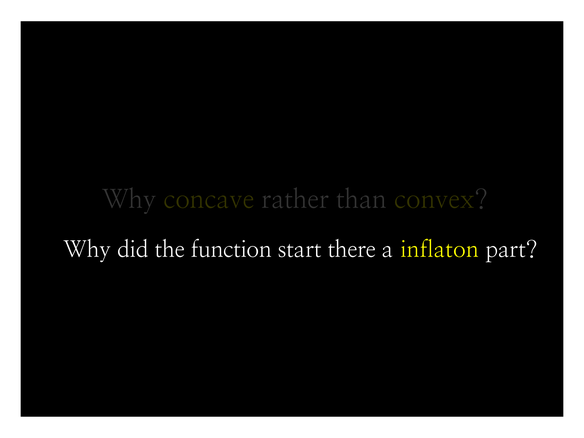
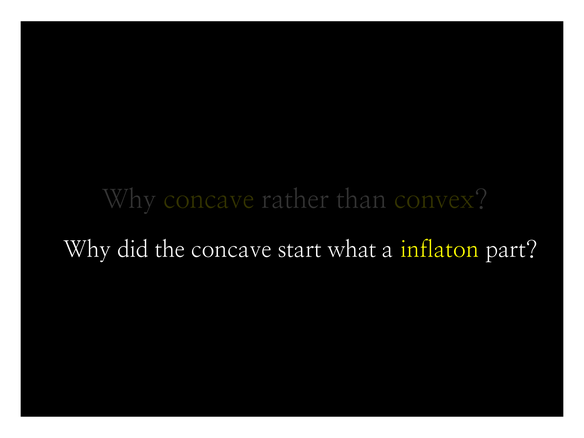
the function: function -> concave (231, 250)
there: there -> what (352, 250)
